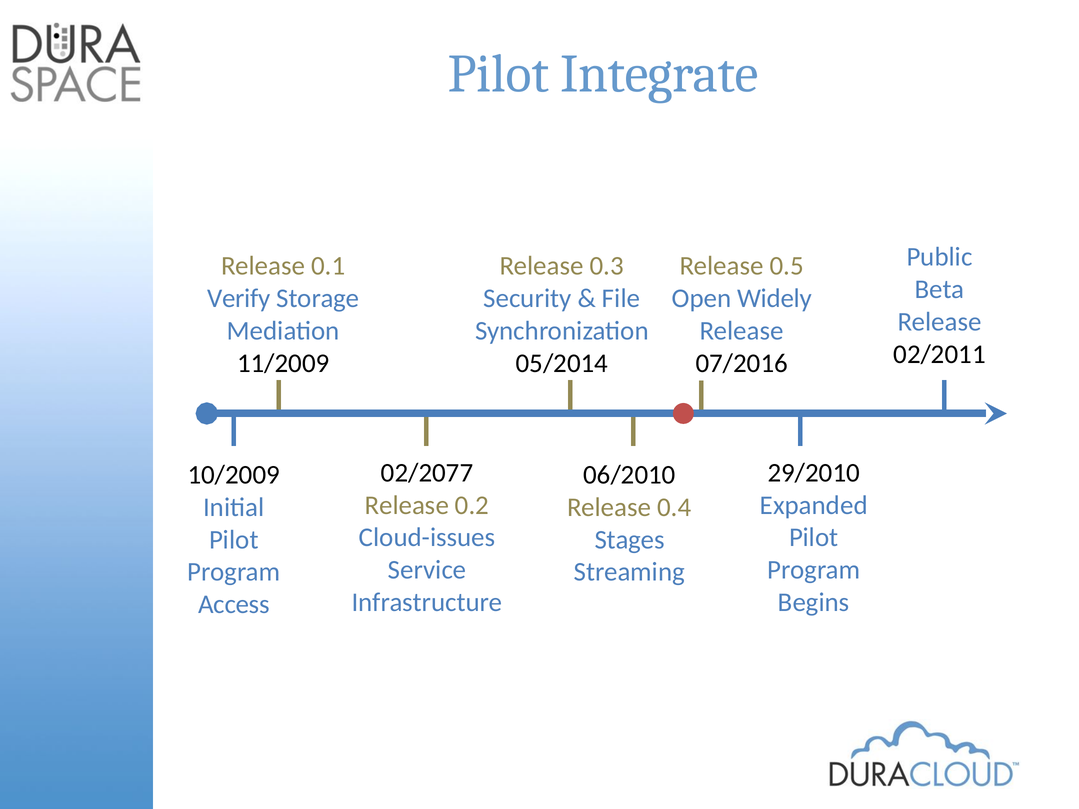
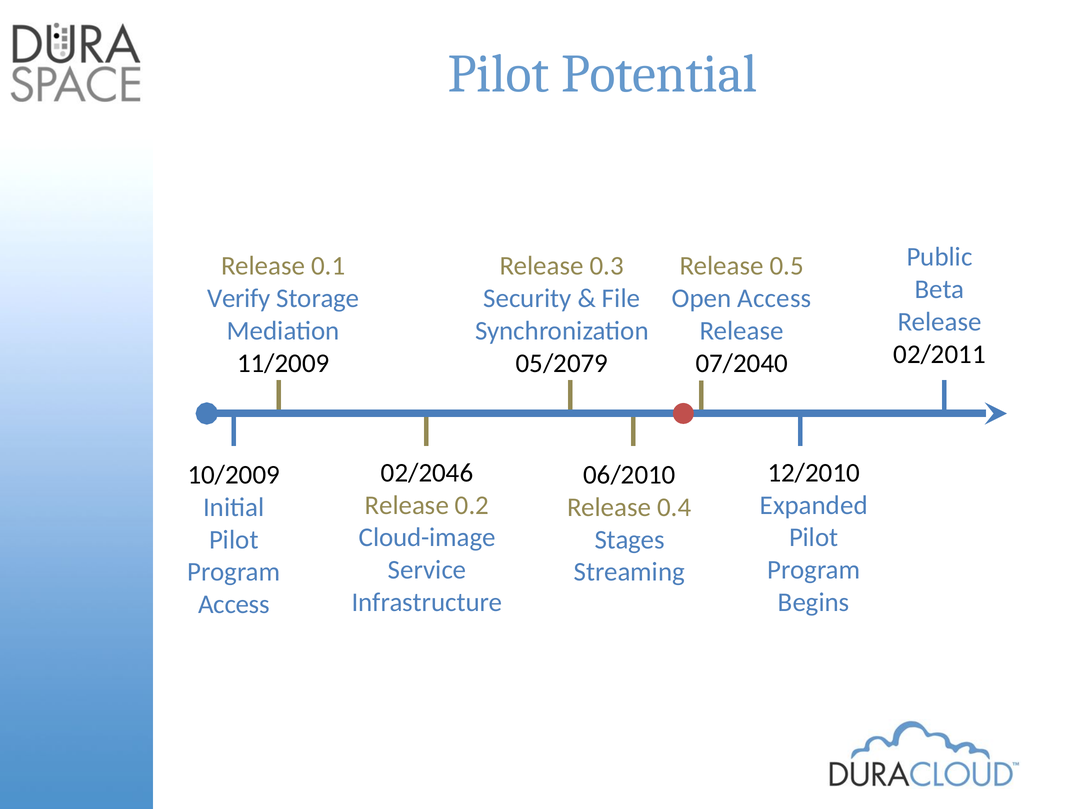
Integrate: Integrate -> Potential (659, 74)
Open Widely: Widely -> Access (774, 298)
05/2014: 05/2014 -> 05/2079 (562, 363)
07/2016: 07/2016 -> 07/2040 (742, 363)
02/2077: 02/2077 -> 02/2046 (427, 473)
29/2010: 29/2010 -> 12/2010 (814, 473)
Cloud-issues: Cloud-issues -> Cloud-image (427, 538)
